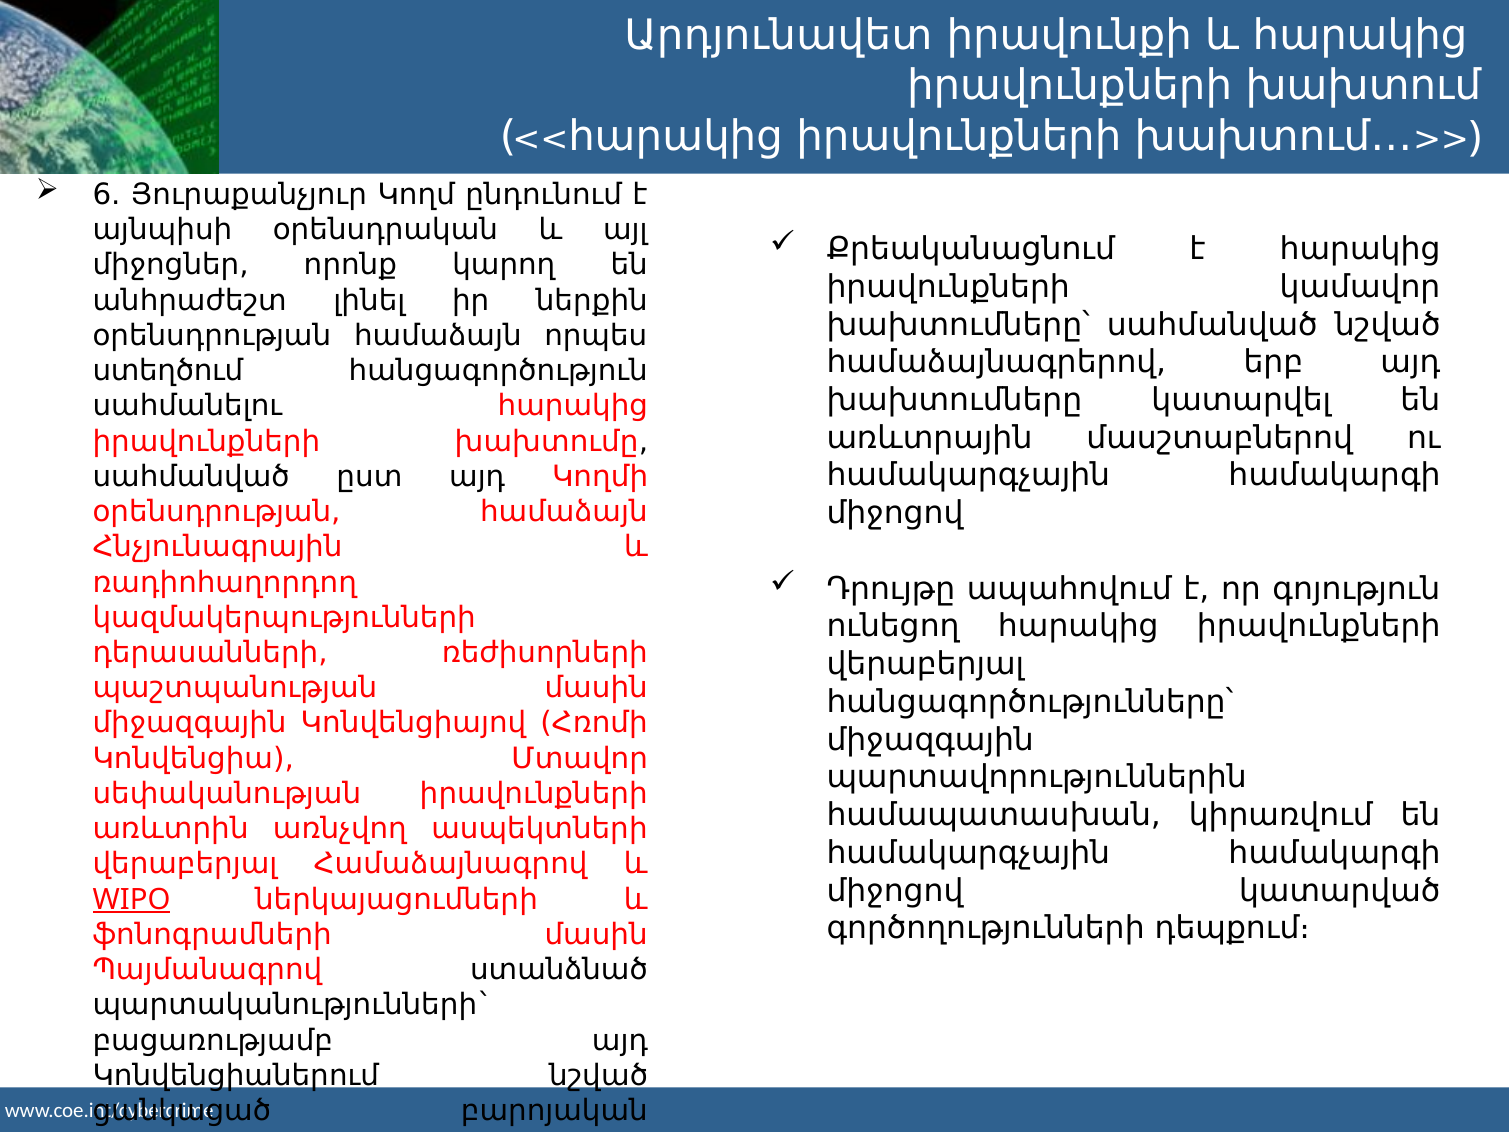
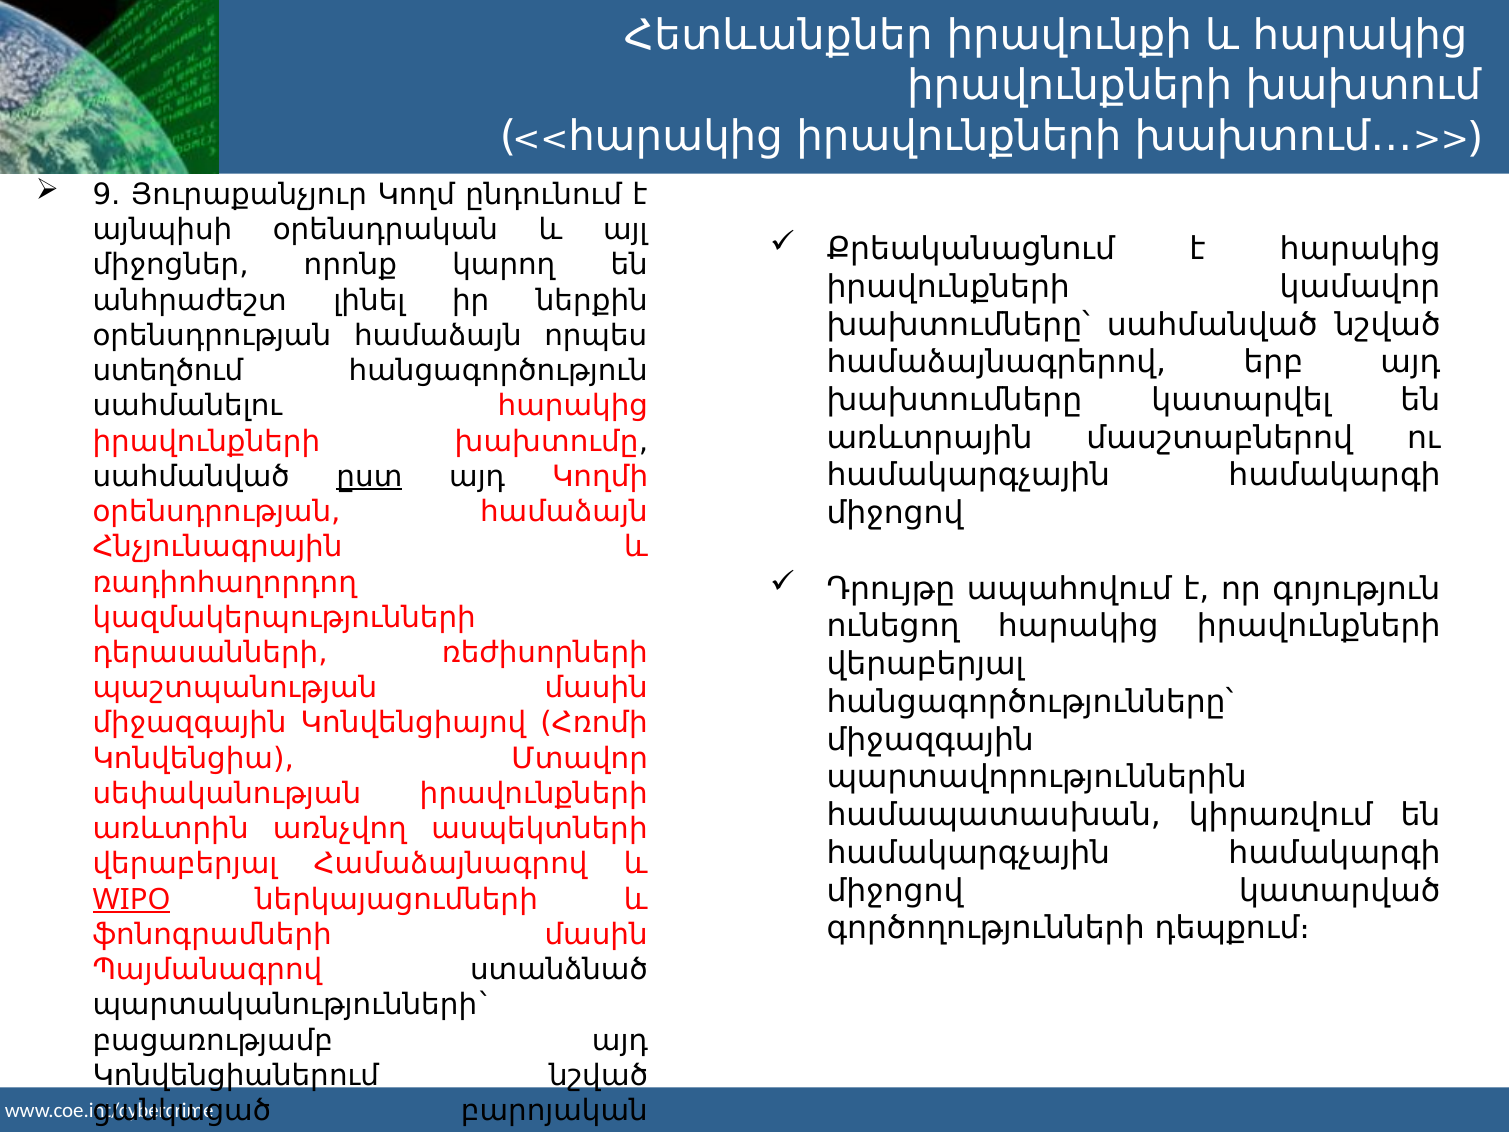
Արդյունավետ: Արդյունավետ -> Հետևանքներ (778, 36)
6: 6 -> 9 (107, 195)
ըստ underline: none -> present (369, 477)
